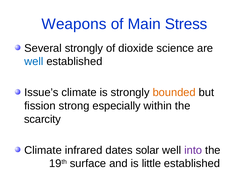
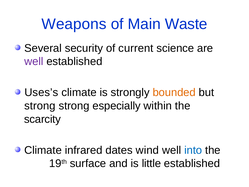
Stress: Stress -> Waste (186, 24)
Several strongly: strongly -> security (84, 48)
dioxide: dioxide -> current (136, 48)
well colour: blue -> purple (34, 61)
Issue’s: Issue’s -> Uses’s (41, 92)
fission: fission -> strong (40, 106)
solar: solar -> wind (147, 150)
into colour: purple -> blue (193, 150)
